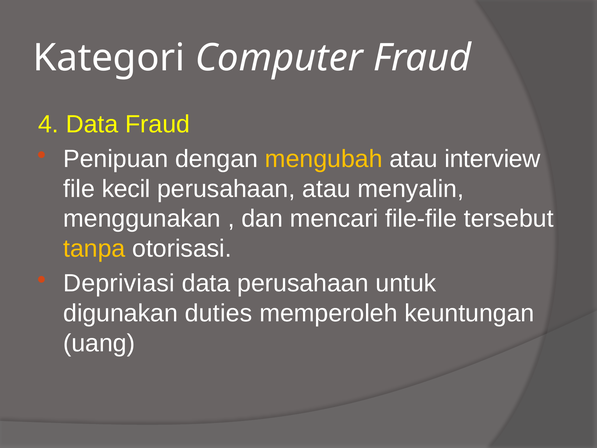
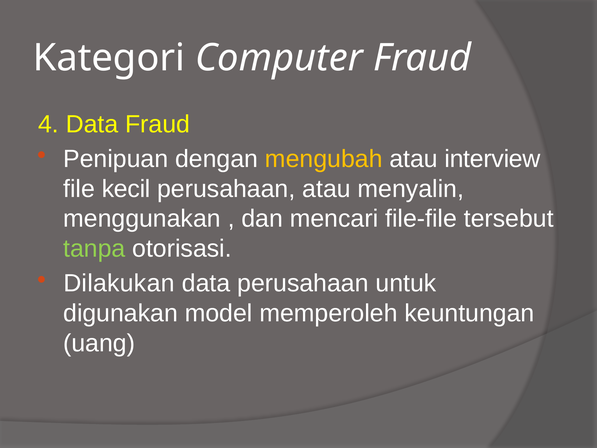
tanpa colour: yellow -> light green (94, 248)
Depriviasi: Depriviasi -> Dilakukan (119, 283)
duties: duties -> model (219, 313)
